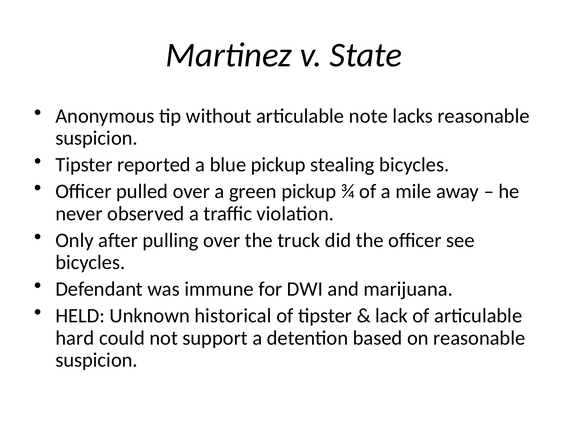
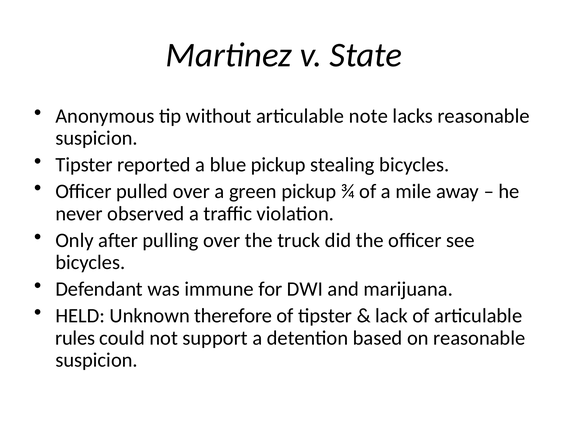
historical: historical -> therefore (233, 316)
hard: hard -> rules (75, 338)
